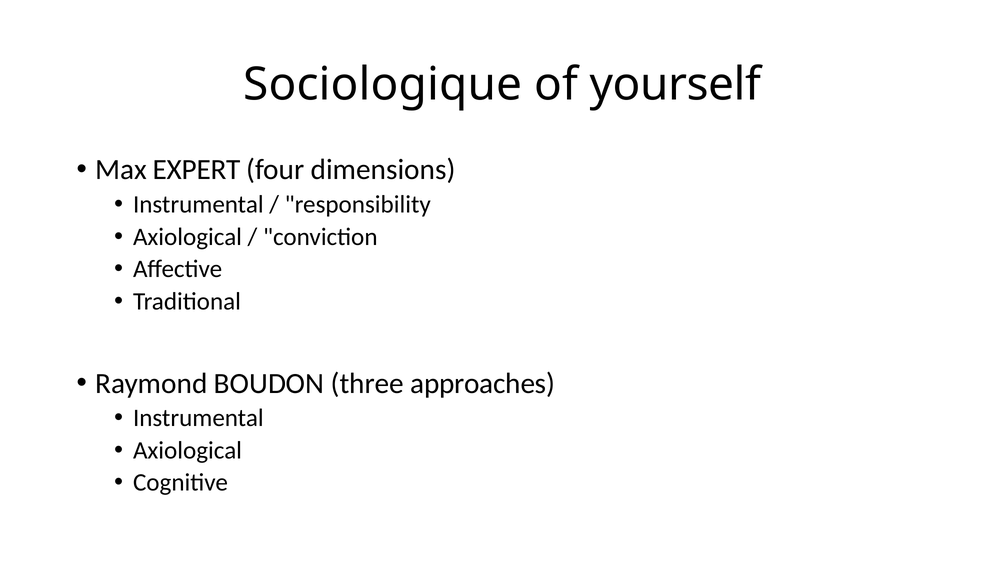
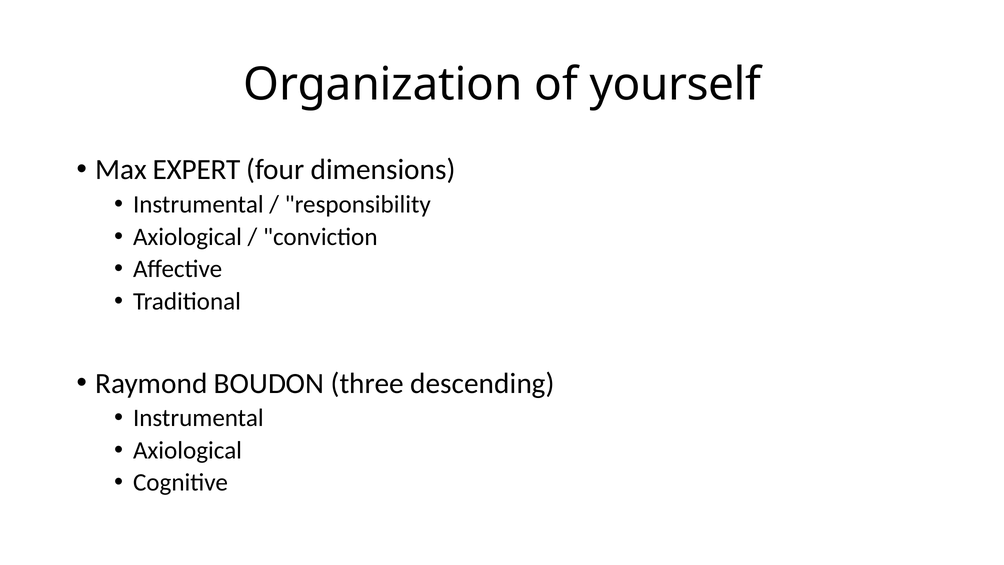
Sociologique: Sociologique -> Organization (383, 84)
approaches: approaches -> descending (482, 383)
